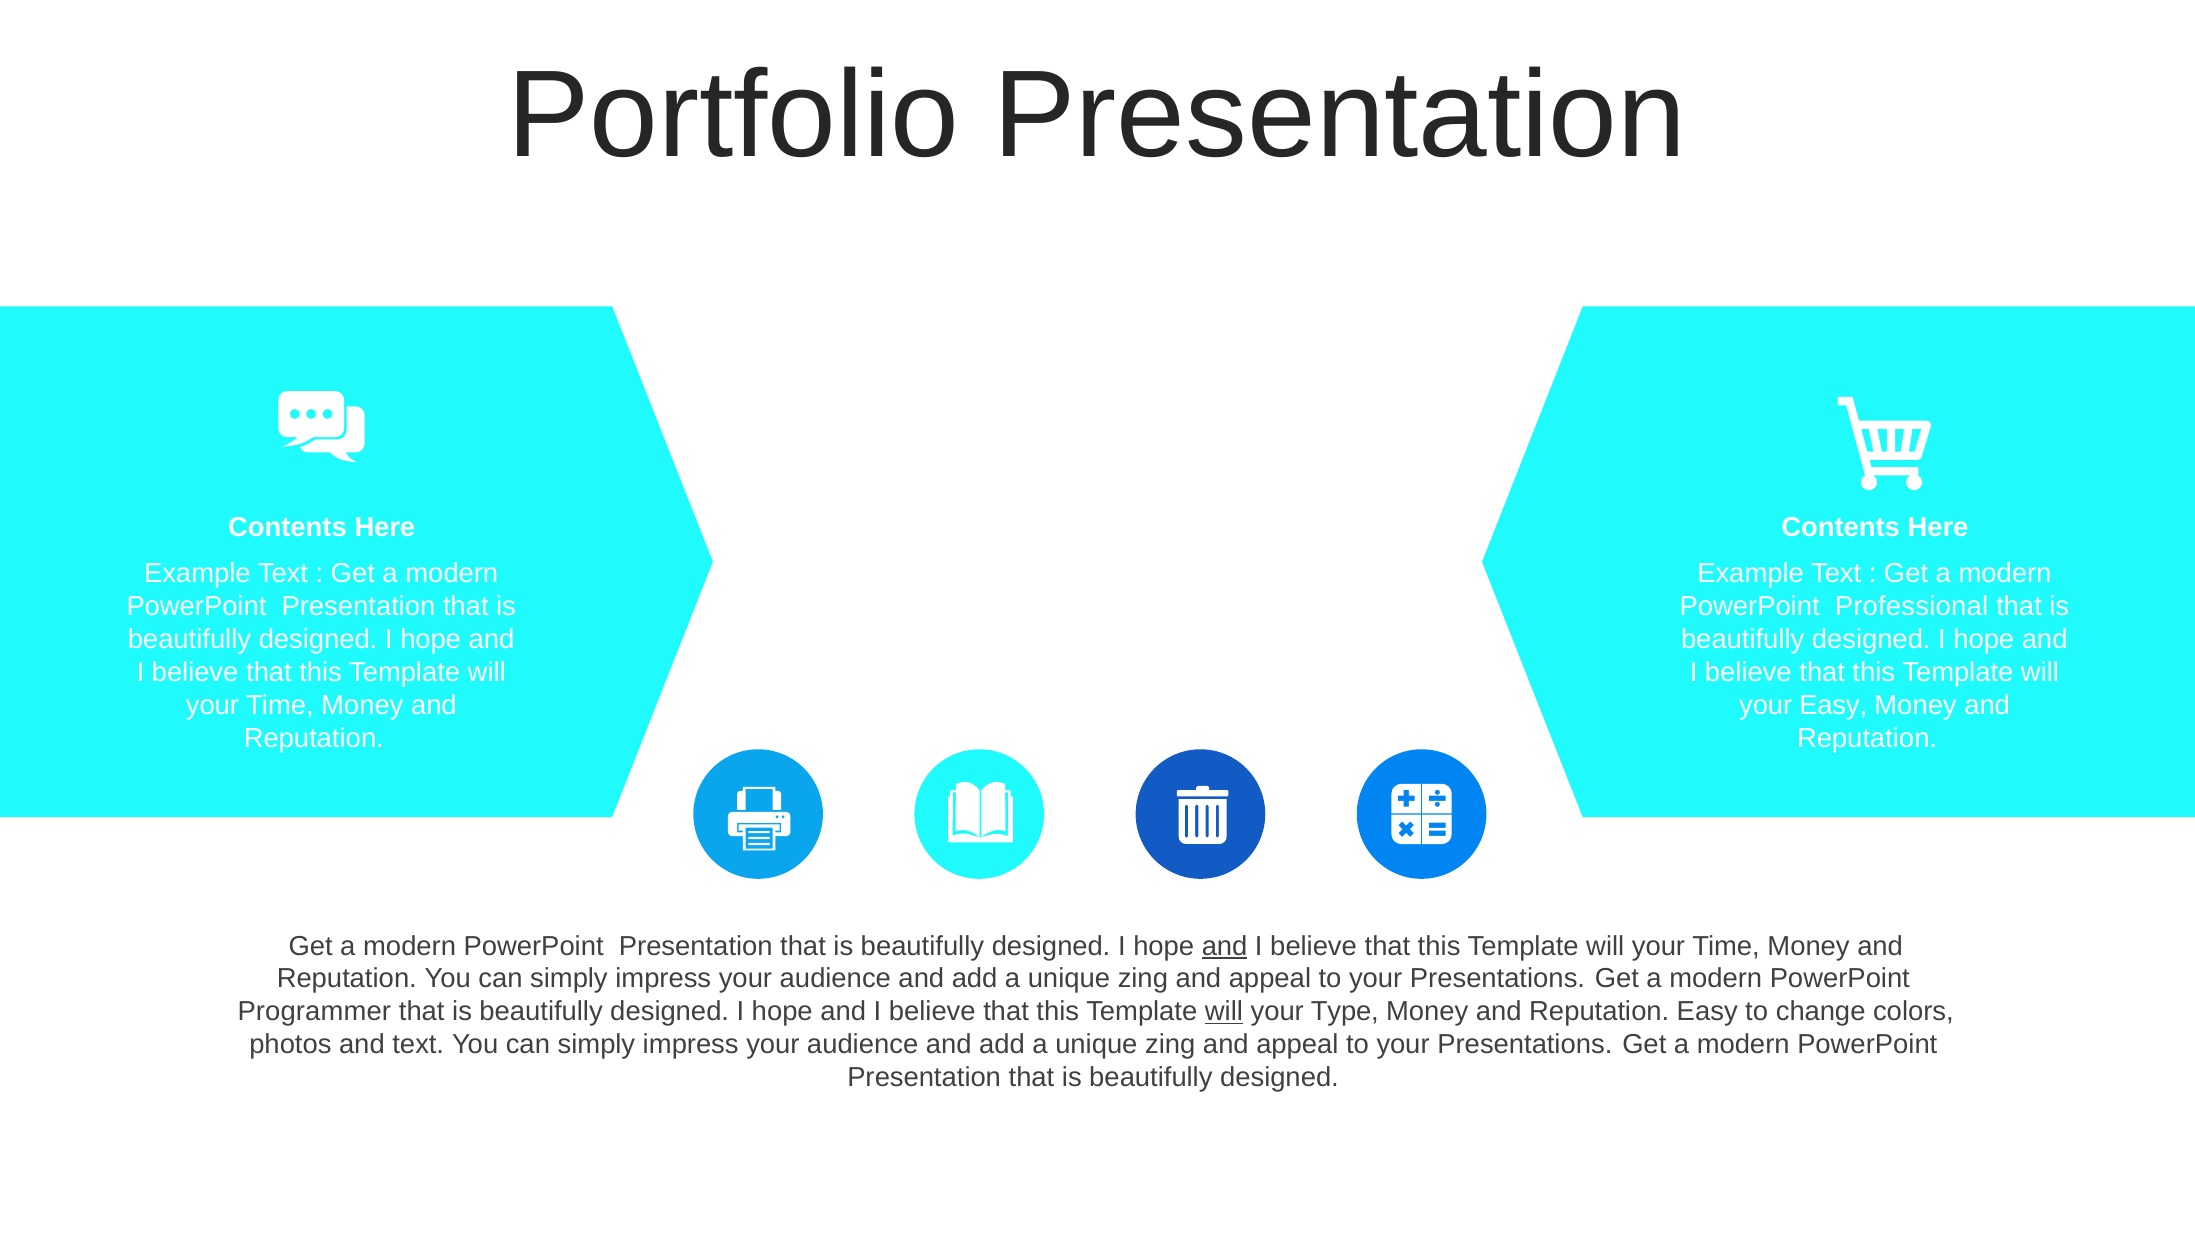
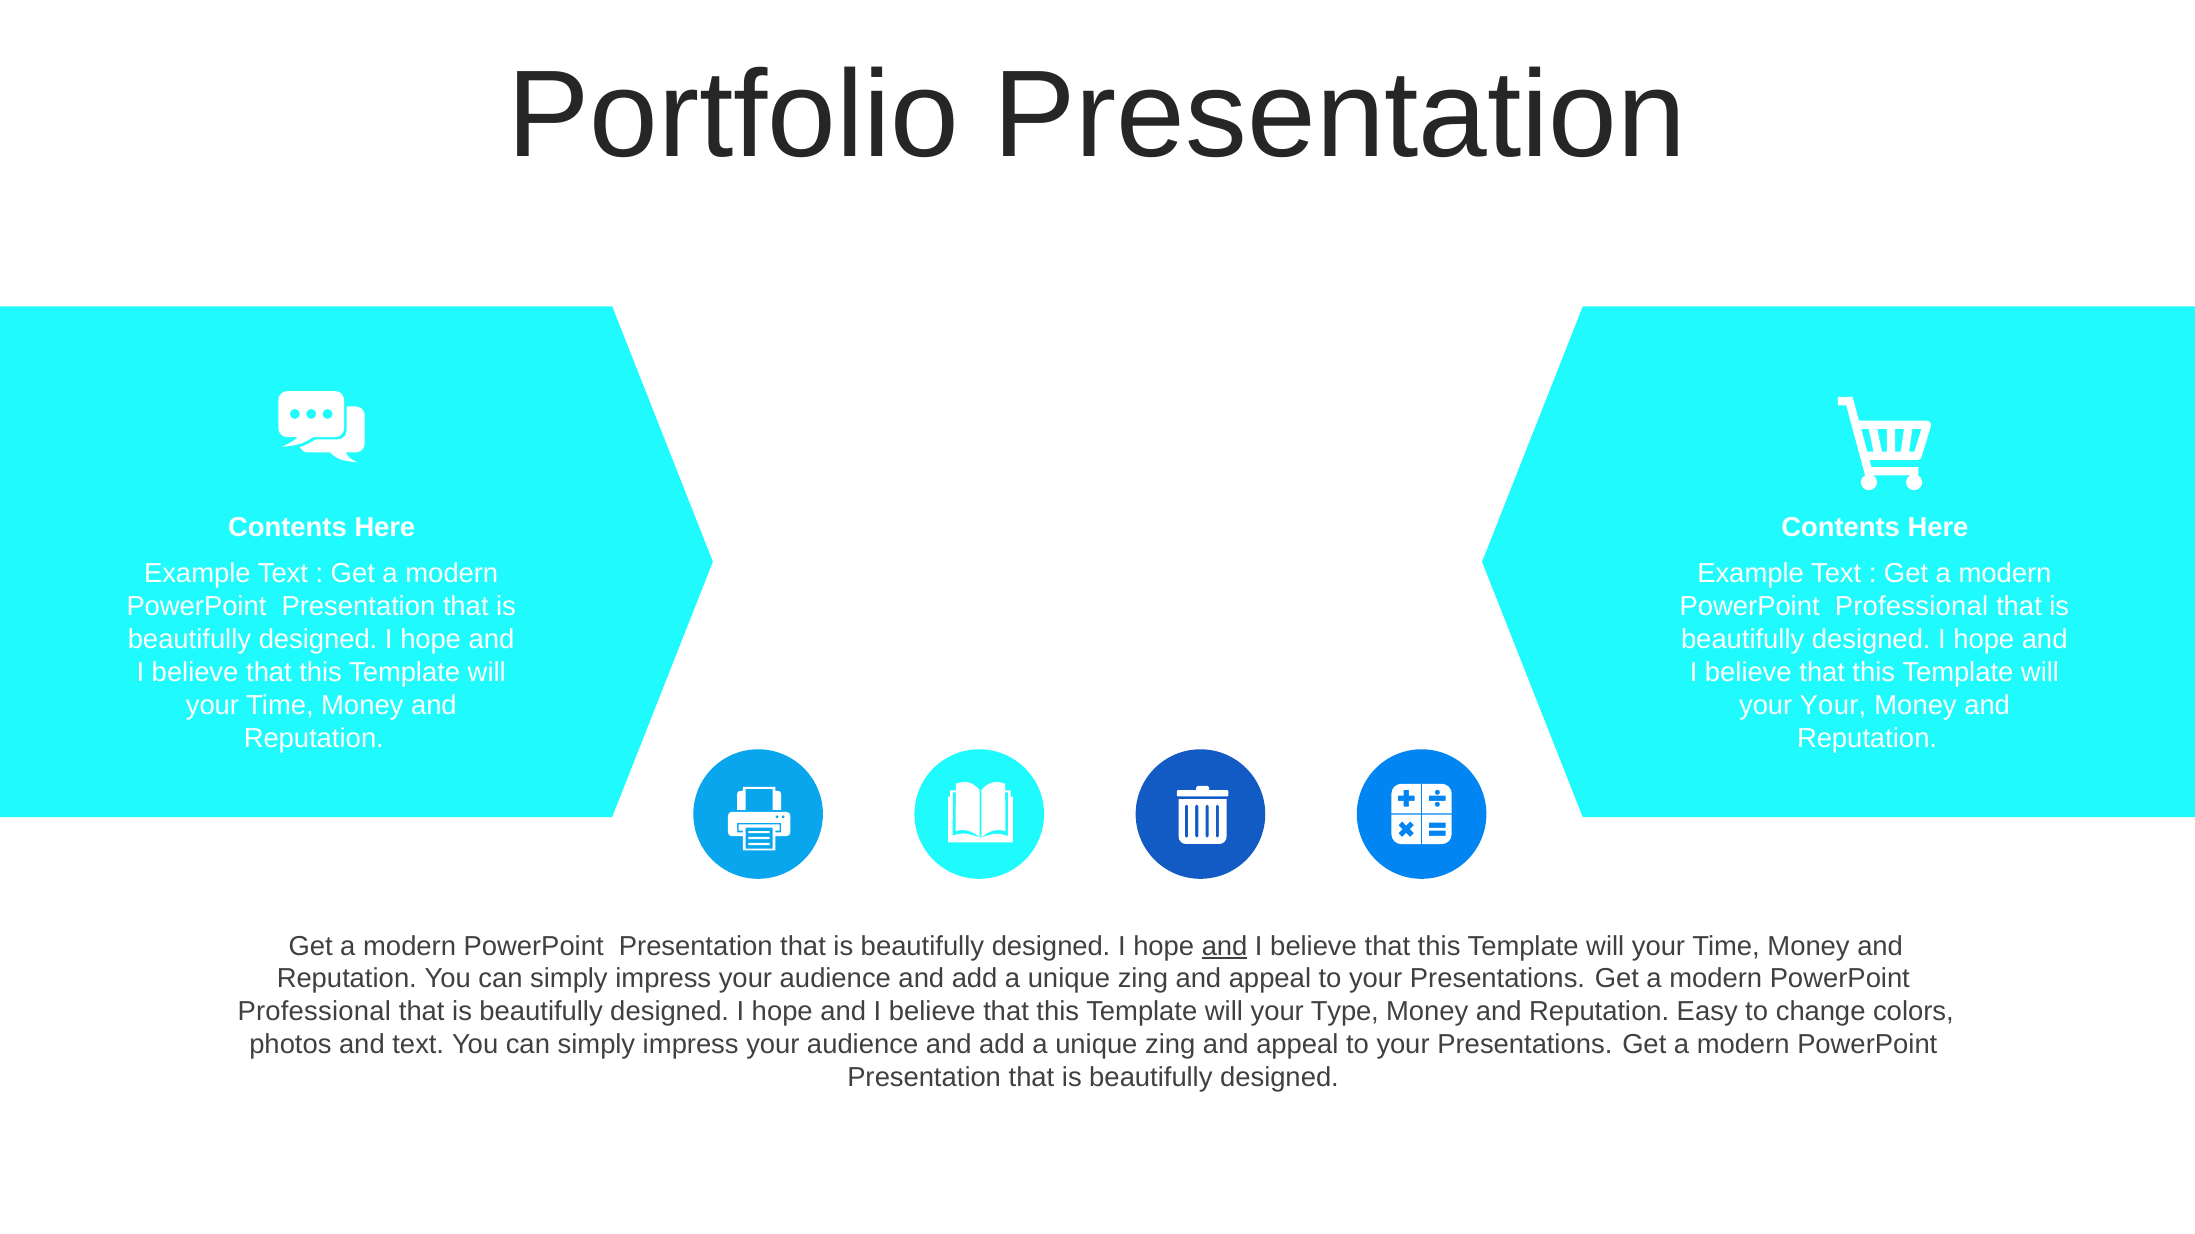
your Easy: Easy -> Your (1833, 706)
Programmer: Programmer -> Professional (314, 1012)
will underline: present -> none (1224, 1012)
